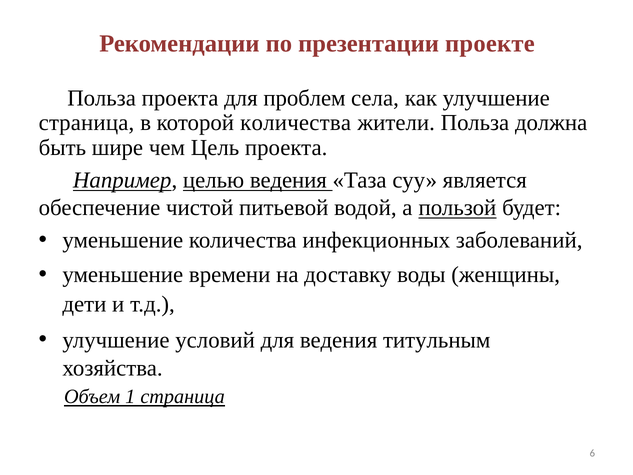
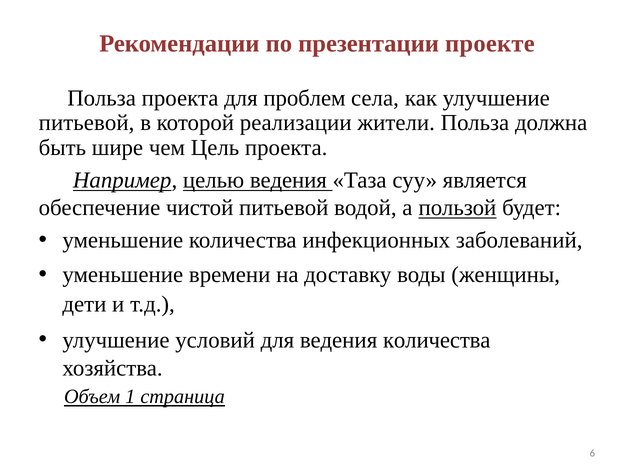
страница: страница -> питьевой (87, 123)
которой количества: количества -> реализации (296, 123)
ведения титульным: титульным -> количества (437, 340)
